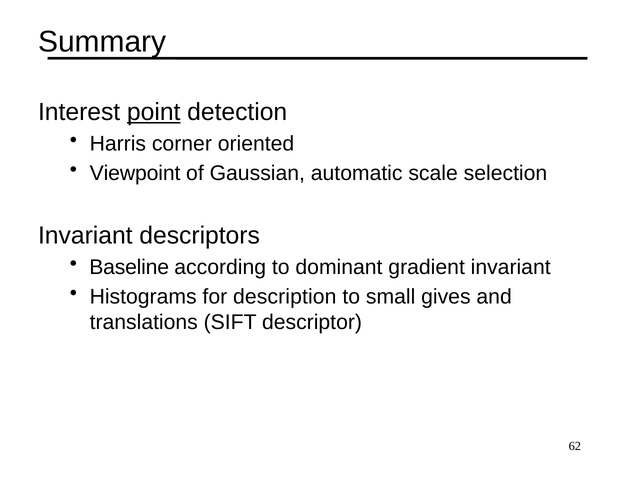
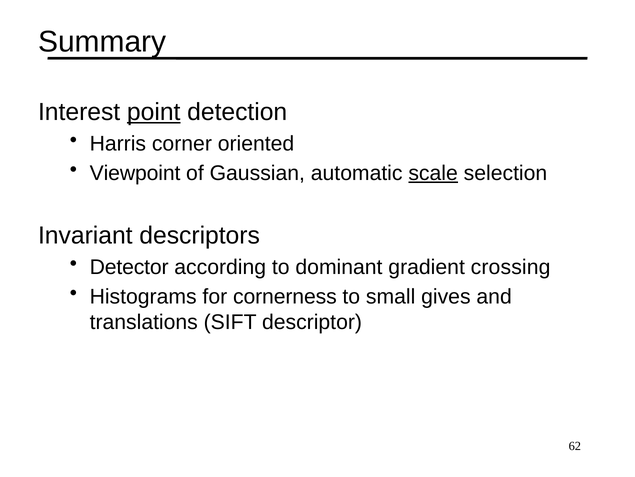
scale underline: none -> present (433, 173)
Baseline: Baseline -> Detector (129, 267)
gradient invariant: invariant -> crossing (511, 267)
description: description -> cornerness (285, 296)
